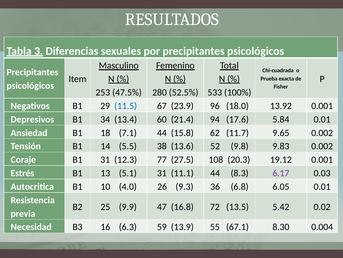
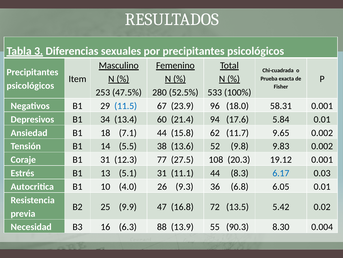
13.92: 13.92 -> 58.31 (281, 106)
6.17 colour: purple -> blue (281, 173)
59: 59 -> 88 (162, 226)
67.1: 67.1 -> 90.3 (237, 226)
